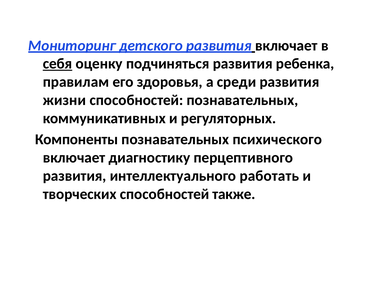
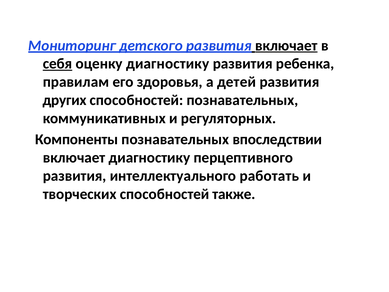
включает underline: none -> present (286, 46)
оценку подчиняться: подчиняться -> диагностику (168, 64)
среди: среди -> детей (236, 82)
жизни: жизни -> других (65, 100)
психического: психического -> впоследствии (277, 139)
